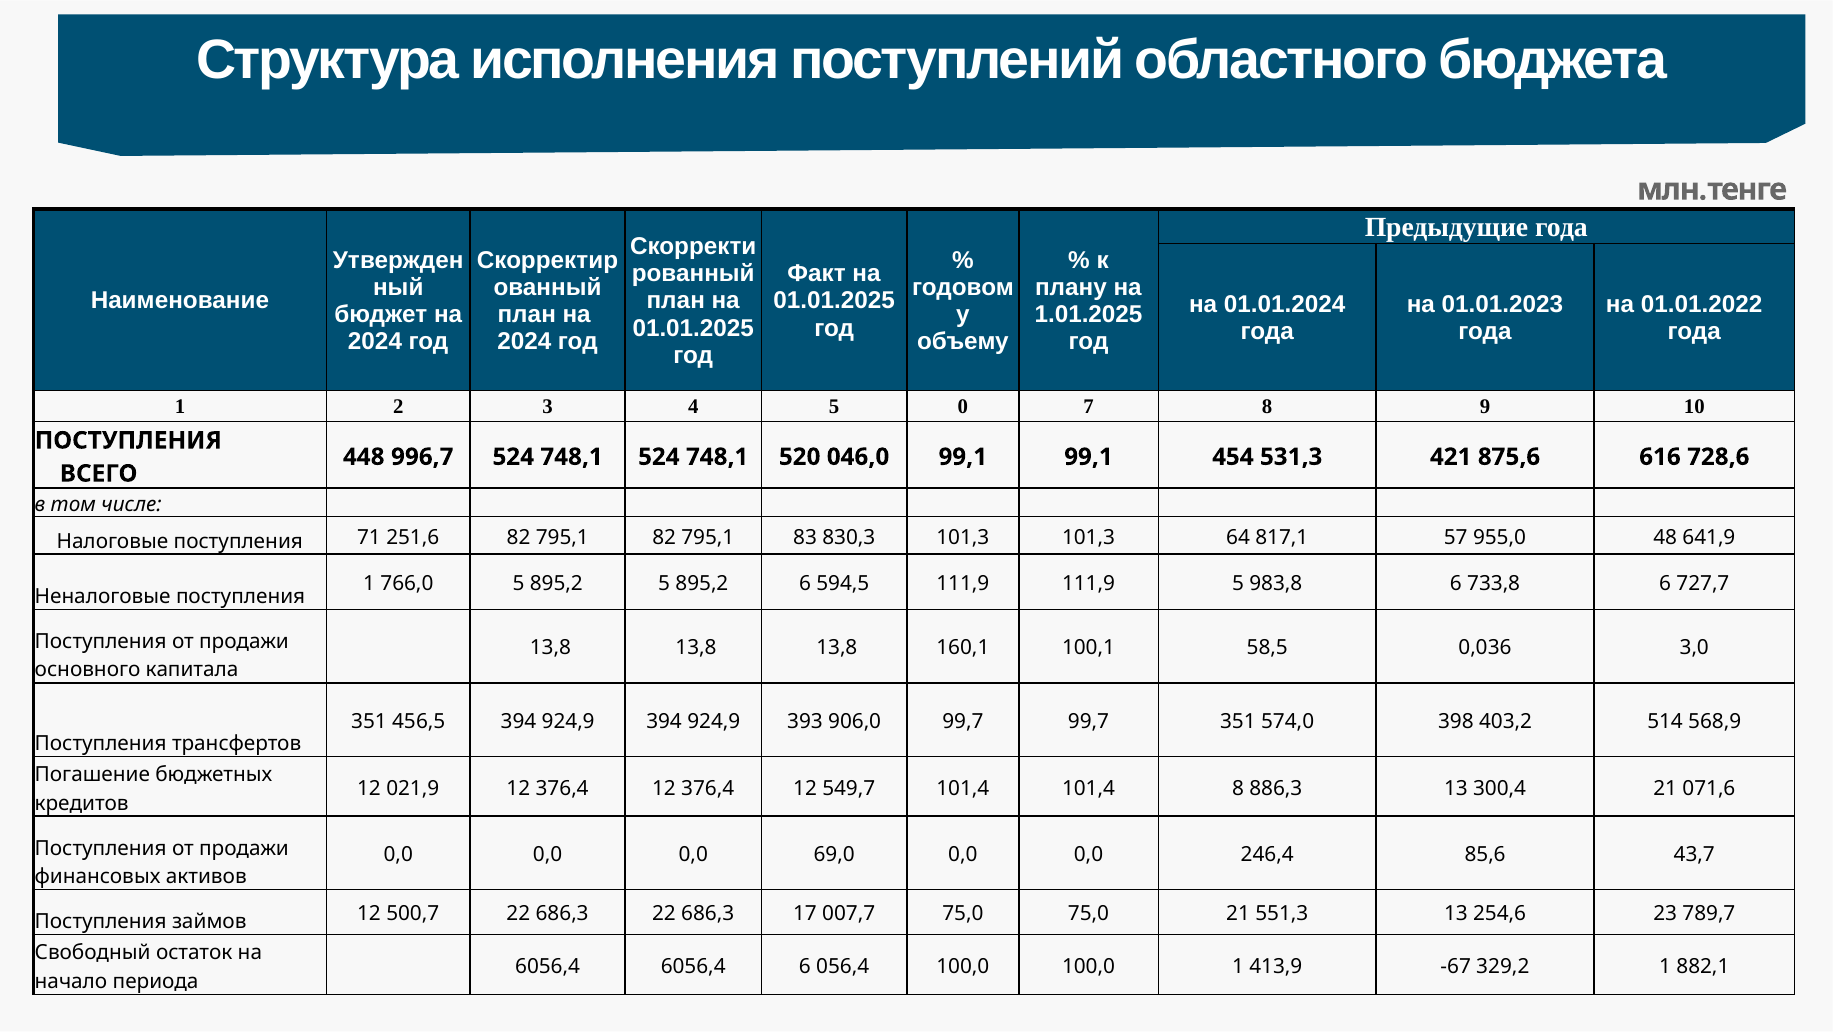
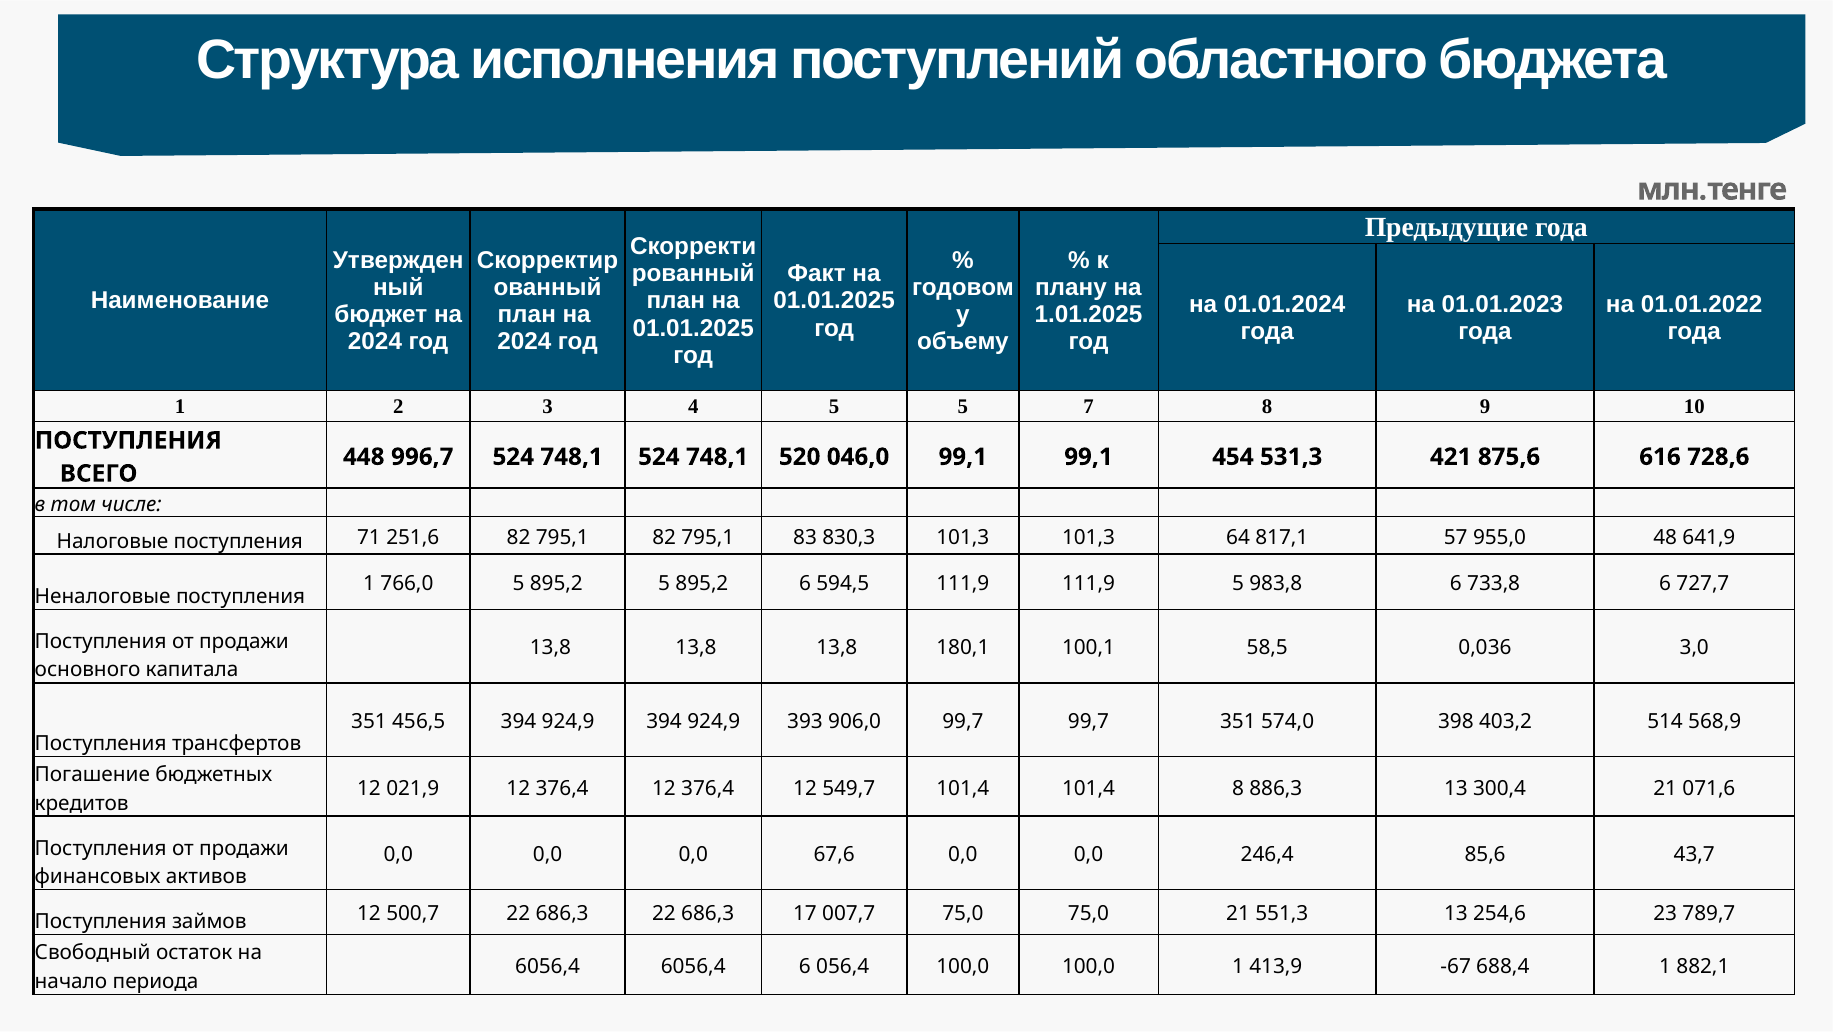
5 0: 0 -> 5 (963, 407)
160,1: 160,1 -> 180,1 (963, 648)
69,0: 69,0 -> 67,6 (834, 855)
329,2: 329,2 -> 688,4 (1503, 967)
